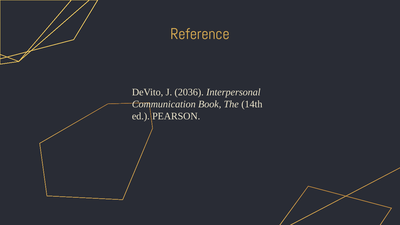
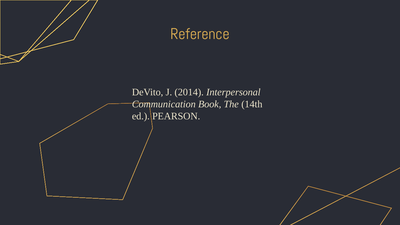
2036: 2036 -> 2014 (189, 92)
